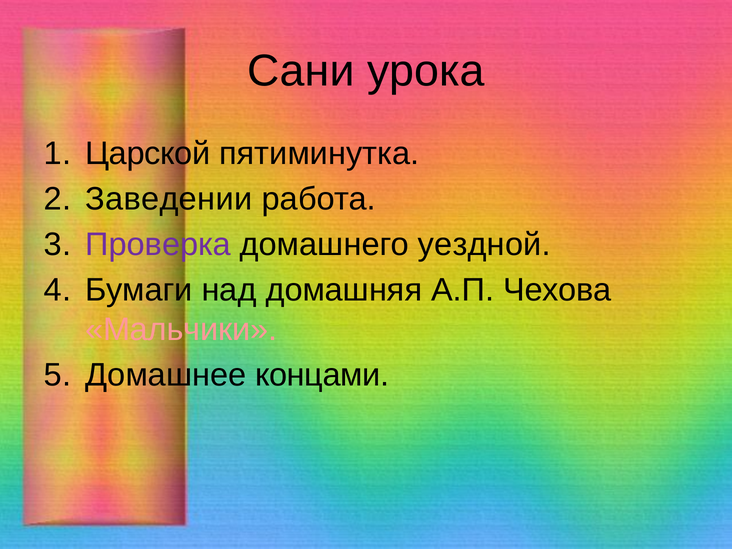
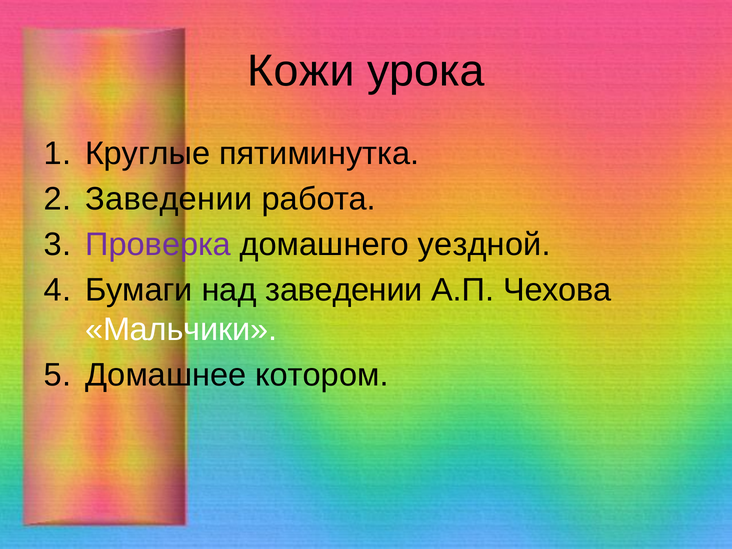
Сани: Сани -> Кожи (301, 71)
Царской: Царской -> Круглые (148, 154)
над домашняя: домашняя -> заведении (344, 290)
Мальчики colour: pink -> white (181, 329)
концами: концами -> котором (322, 375)
